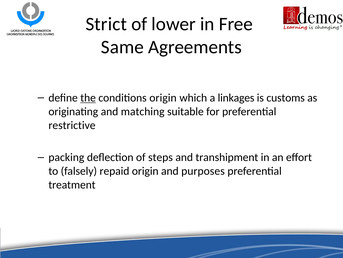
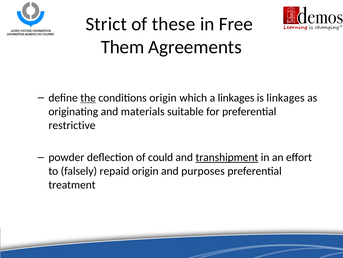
lower: lower -> these (174, 24)
Same: Same -> Them (123, 47)
is customs: customs -> linkages (286, 98)
matching: matching -> materials (143, 111)
packing: packing -> powder (66, 157)
steps: steps -> could (161, 157)
transhipment underline: none -> present (227, 157)
